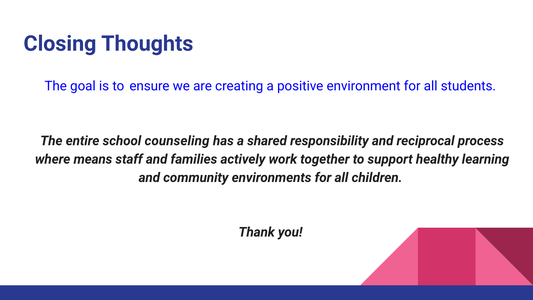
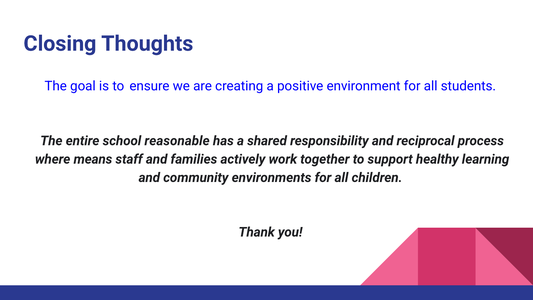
counseling: counseling -> reasonable (177, 141)
